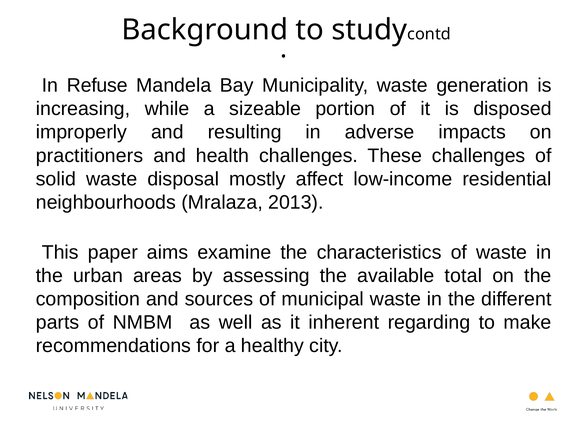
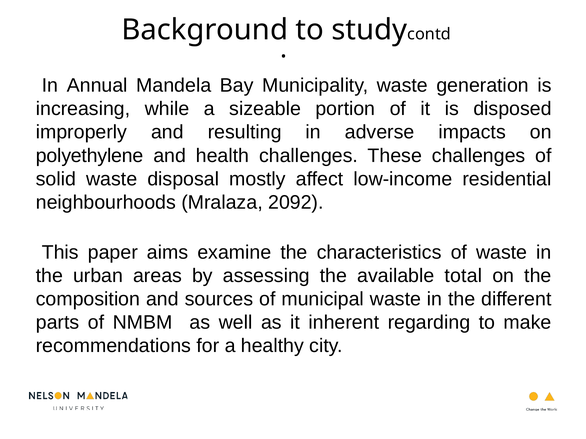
Refuse: Refuse -> Annual (97, 85)
practitioners: practitioners -> polyethylene (90, 156)
2013: 2013 -> 2092 (296, 203)
